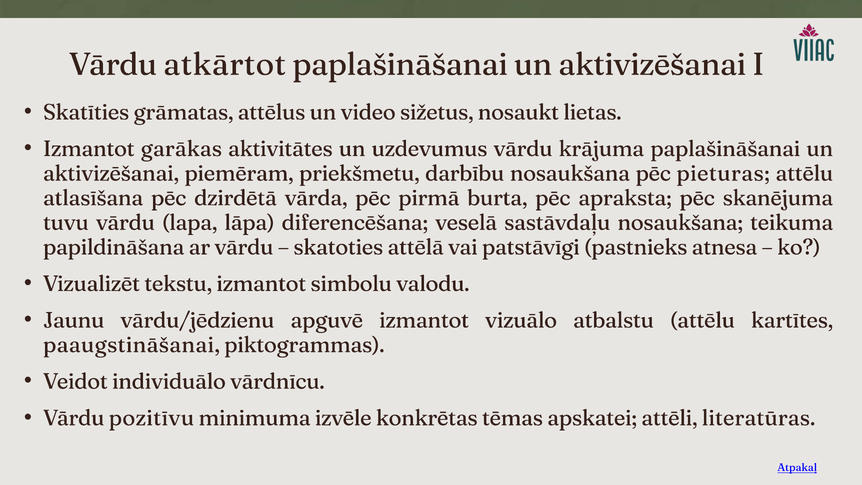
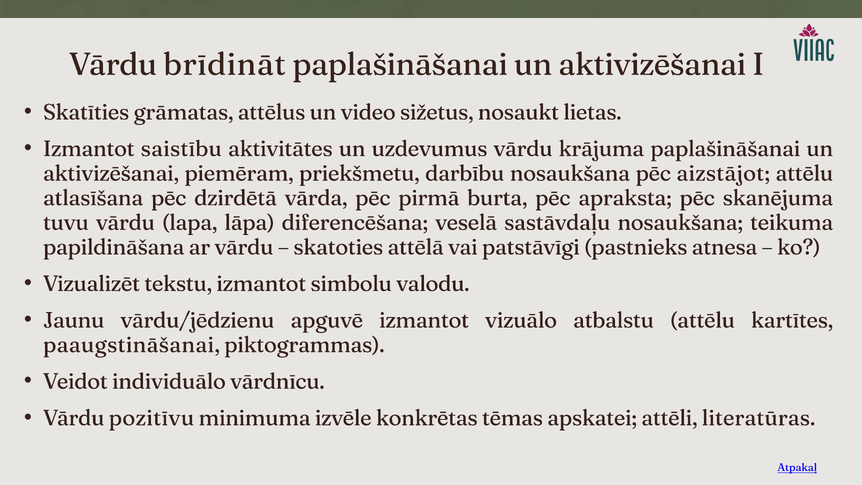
atkārtot: atkārtot -> brīdināt (225, 64)
garākas: garākas -> saistību (181, 149)
pieturas: pieturas -> aizstājot (723, 173)
